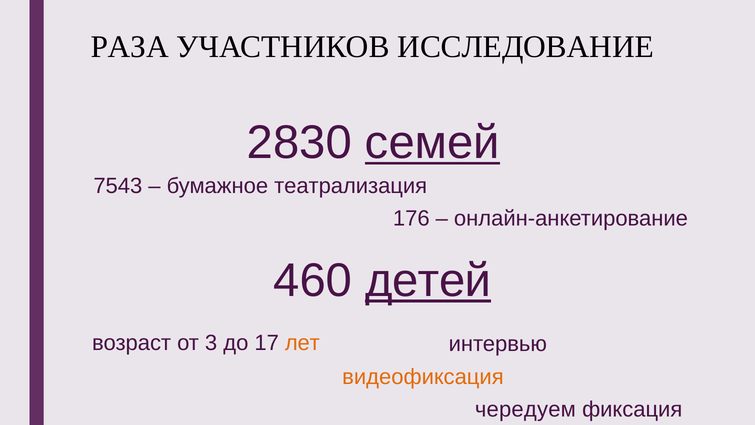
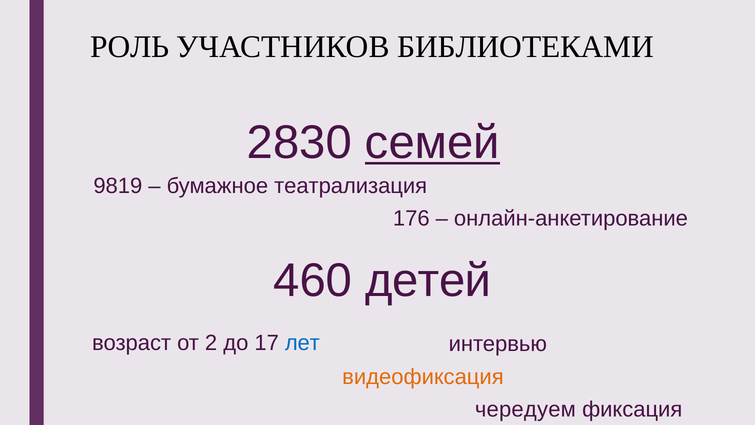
РАЗА: РАЗА -> РОЛЬ (130, 47)
ИССЛЕДОВАНИЕ: ИССЛЕДОВАНИЕ -> БИБЛИОТЕКАМИ (526, 47)
7543: 7543 -> 9819 (118, 186)
детей underline: present -> none (428, 280)
3: 3 -> 2 (211, 343)
лет colour: orange -> blue (302, 343)
